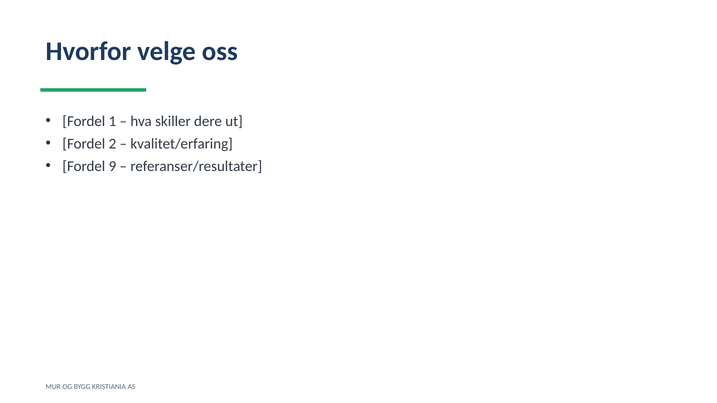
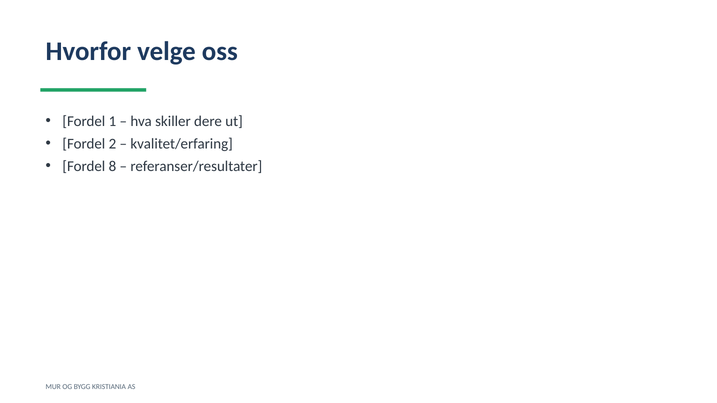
9: 9 -> 8 (112, 166)
